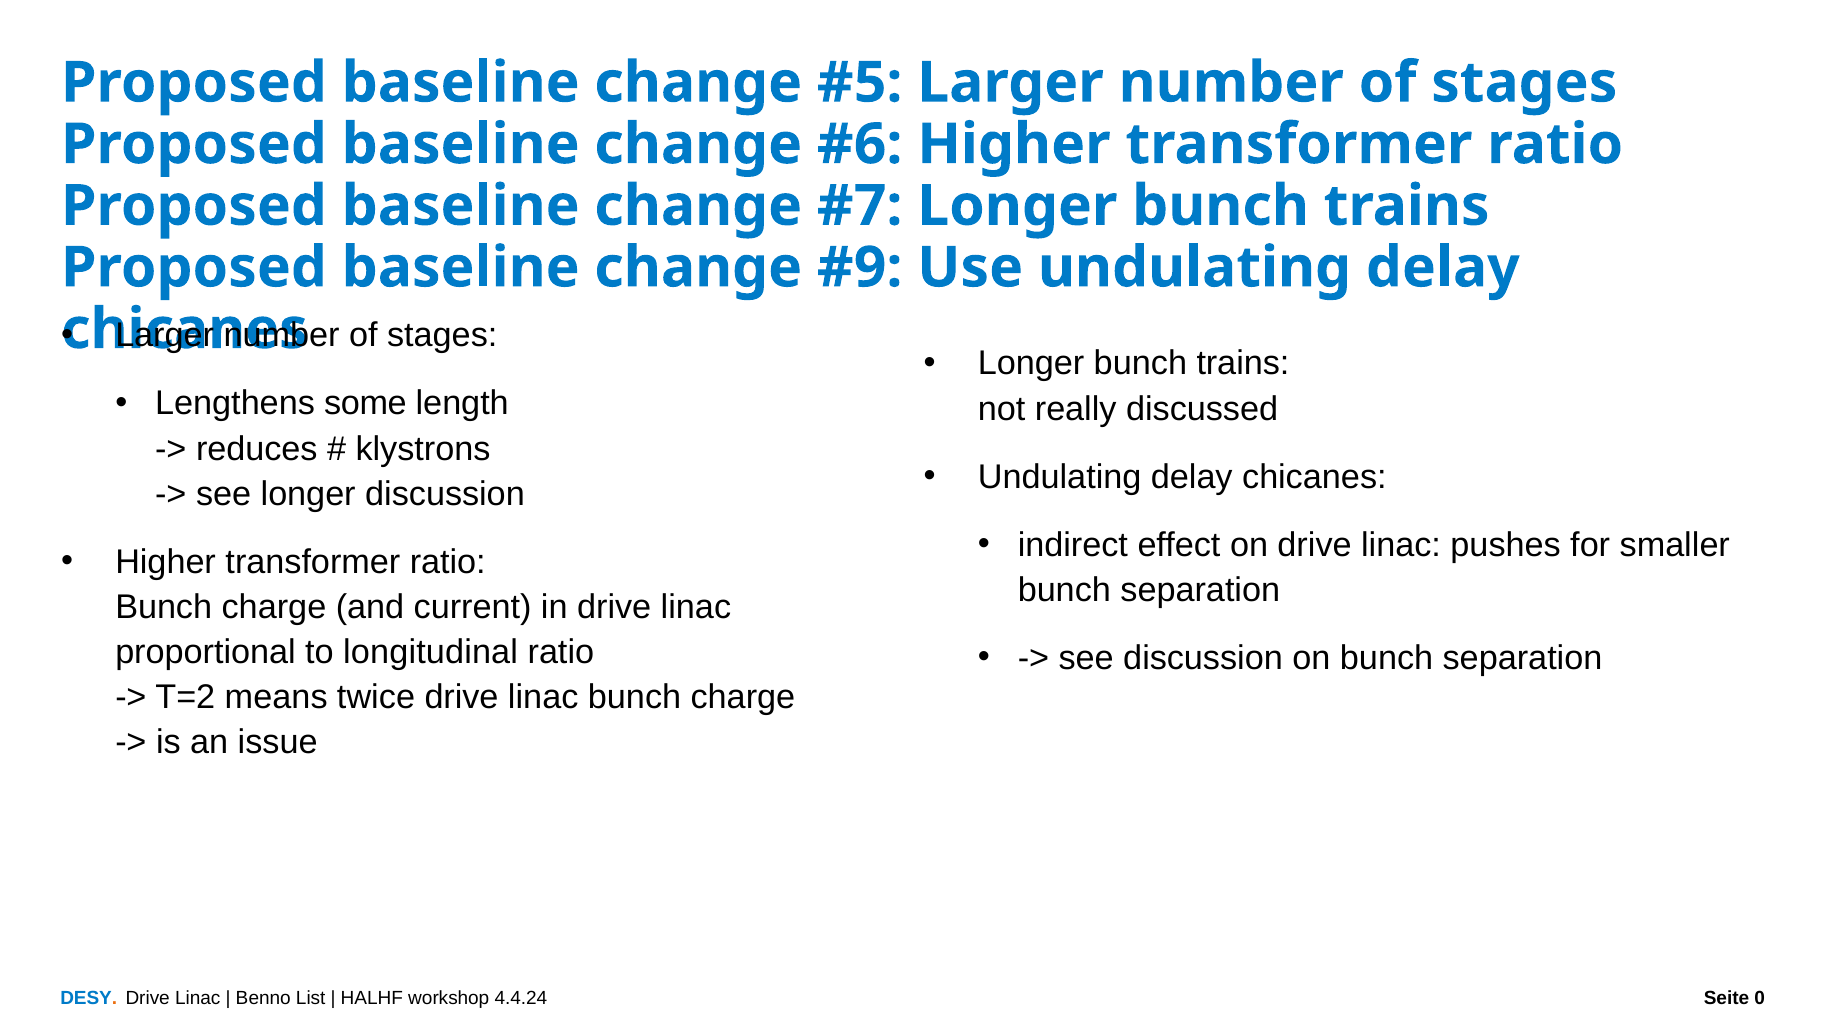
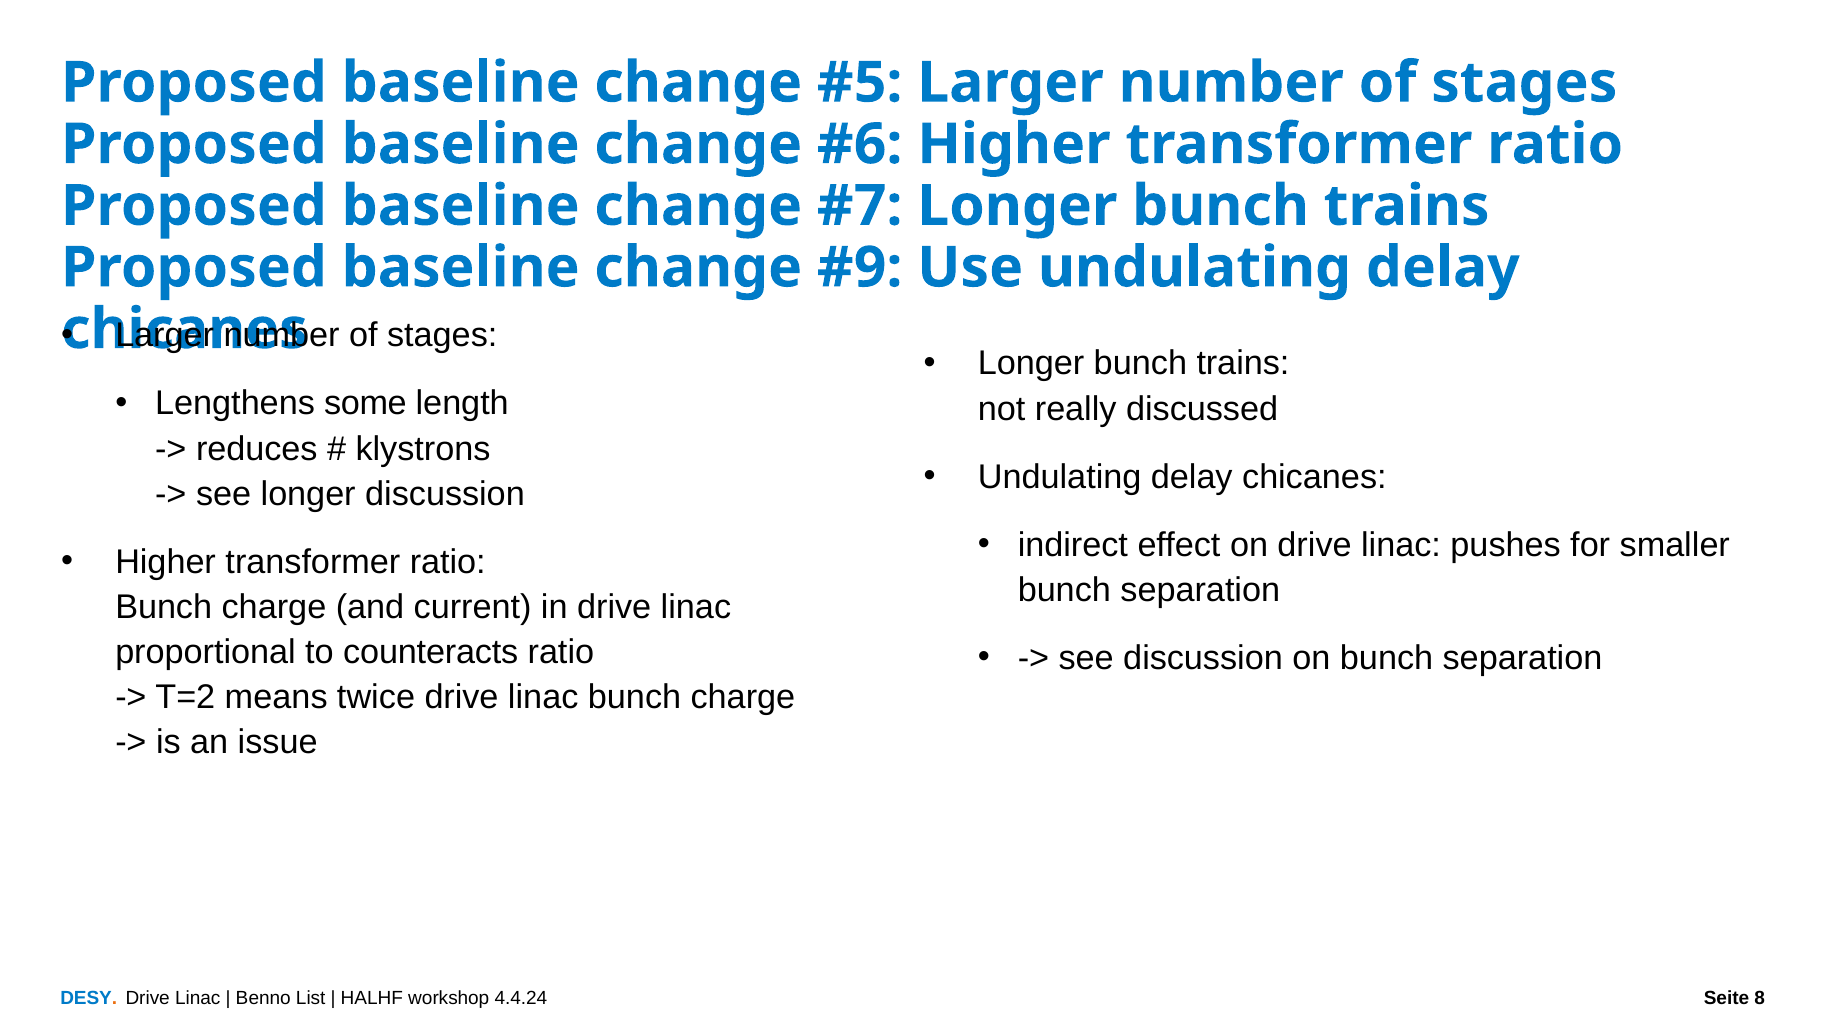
longitudinal: longitudinal -> counteracts (431, 652)
0: 0 -> 8 (1760, 998)
